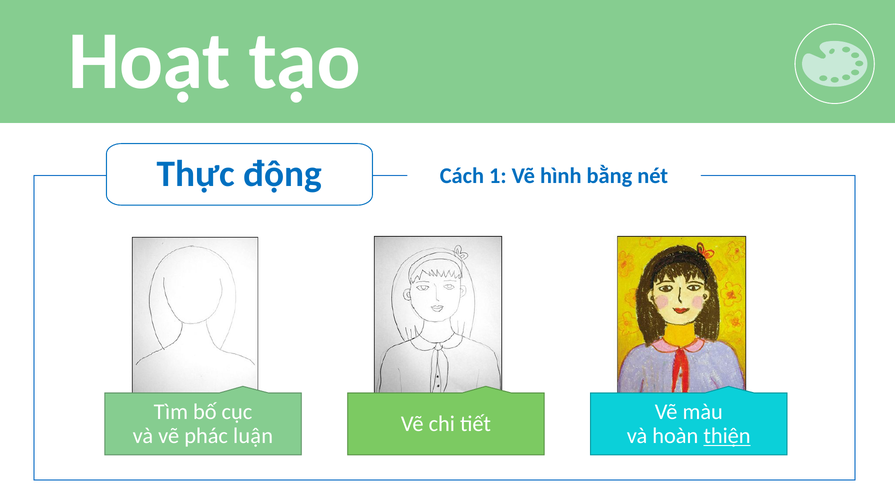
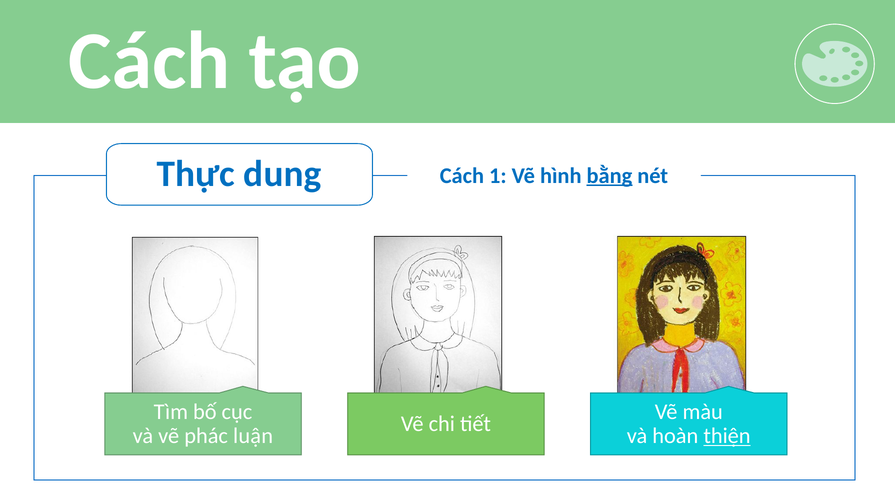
Hoạt: Hoạt -> Cách (149, 61)
động: động -> dung (282, 174)
bằng underline: none -> present (609, 176)
